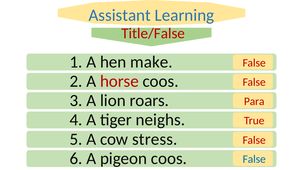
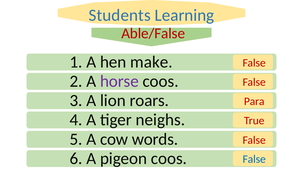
Assistant: Assistant -> Students (120, 15)
Title/False: Title/False -> Able/False (153, 34)
horse colour: red -> purple (119, 81)
stress: stress -> words (155, 140)
